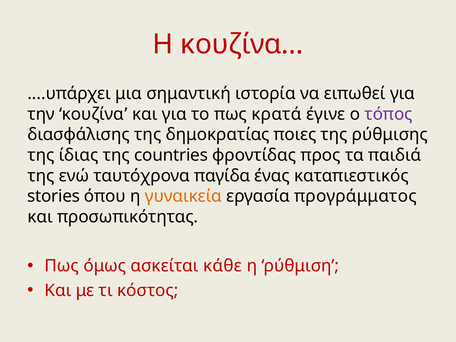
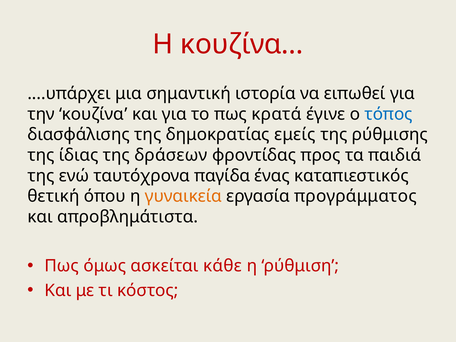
τόπος colour: purple -> blue (389, 114)
ποιες: ποιες -> εμείς (295, 135)
countries: countries -> δράσεων (171, 155)
stories: stories -> θετική (53, 196)
προσωπικότητας: προσωπικότητας -> απροβλημάτιστα (128, 217)
